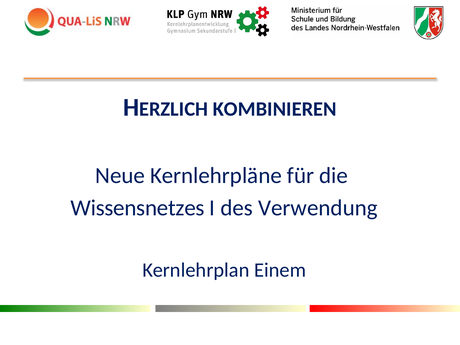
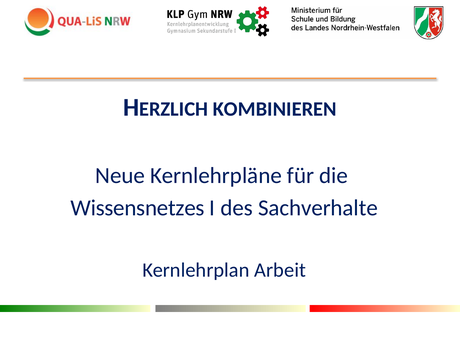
Verwendung: Verwendung -> Sachverhalte (318, 208)
Einem: Einem -> Arbeit (280, 270)
